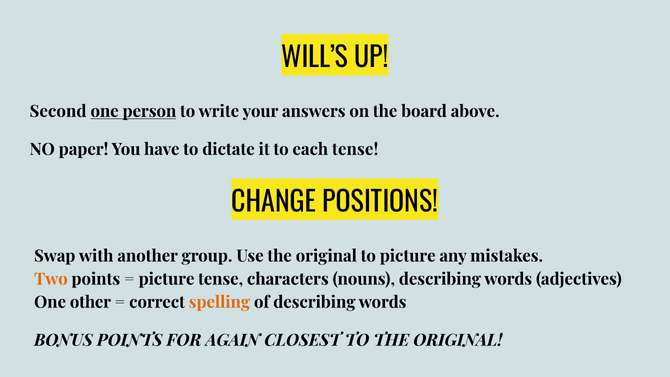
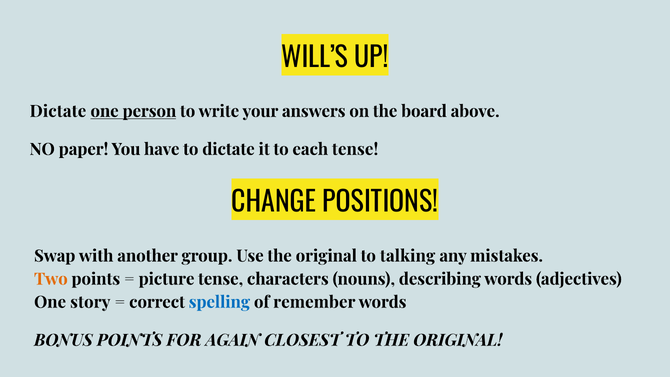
Second: Second -> Dictate (58, 111)
to picture: picture -> talking (408, 256)
other: other -> story (90, 302)
spelling colour: orange -> blue (219, 302)
of describing: describing -> remember (314, 302)
